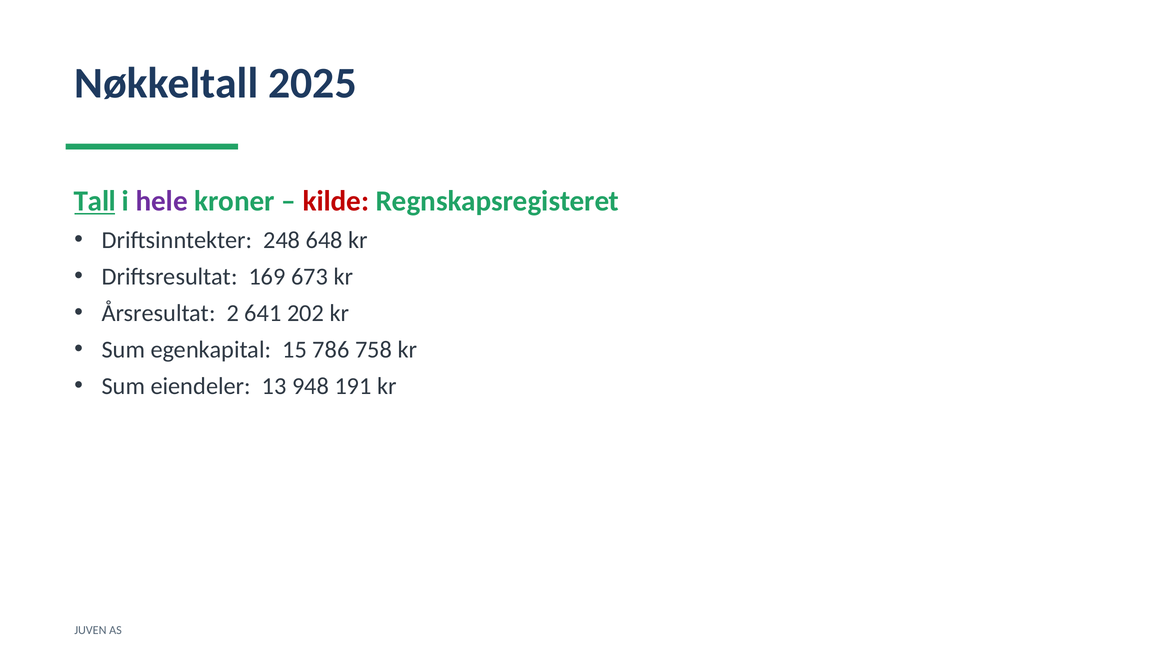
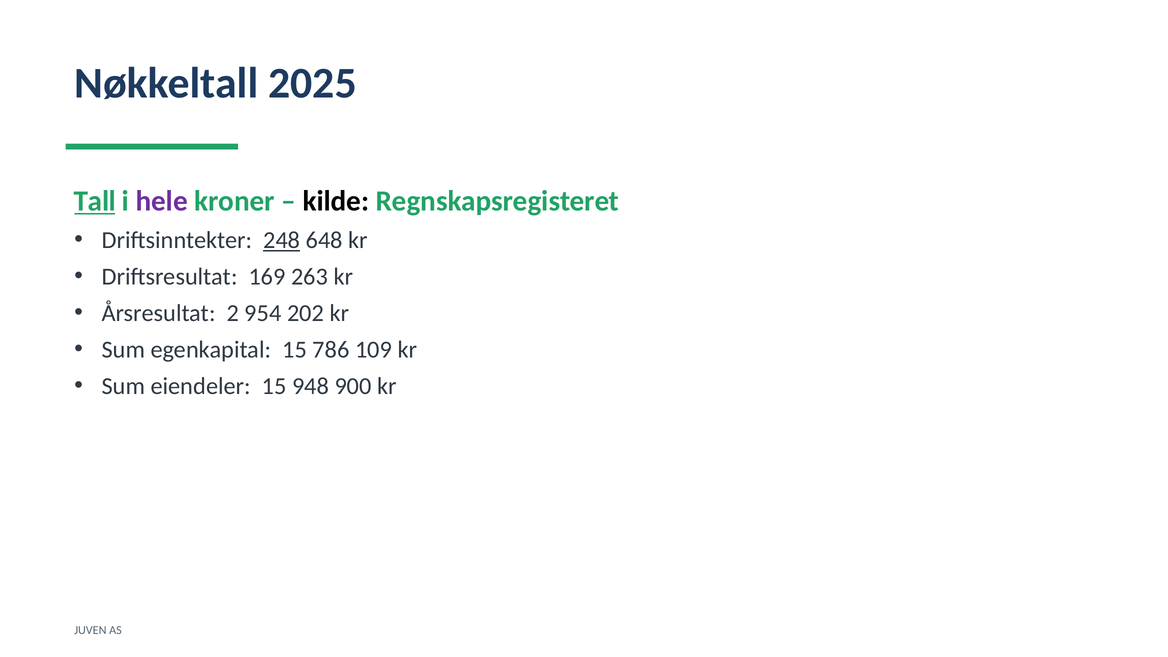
kilde colour: red -> black (336, 201)
248 underline: none -> present (282, 240)
673: 673 -> 263 (310, 277)
641: 641 -> 954 (263, 313)
758: 758 -> 109 (374, 350)
eiendeler 13: 13 -> 15 (274, 386)
191: 191 -> 900 (353, 386)
